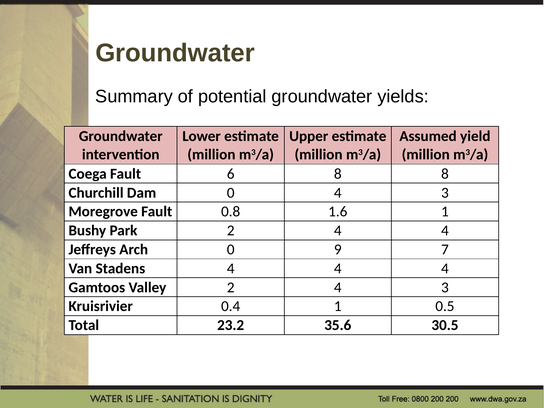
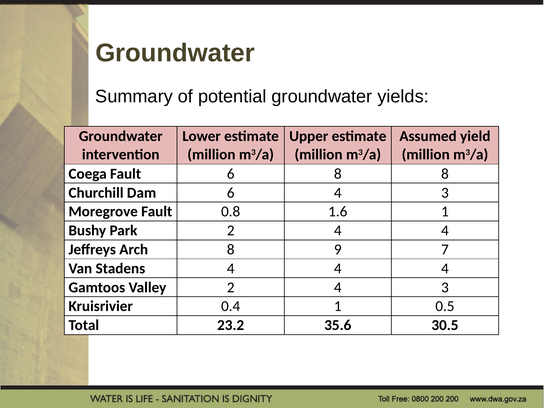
Dam 0: 0 -> 6 (231, 193)
Arch 0: 0 -> 8 (231, 250)
